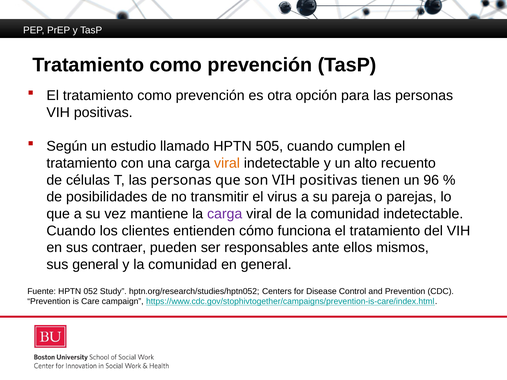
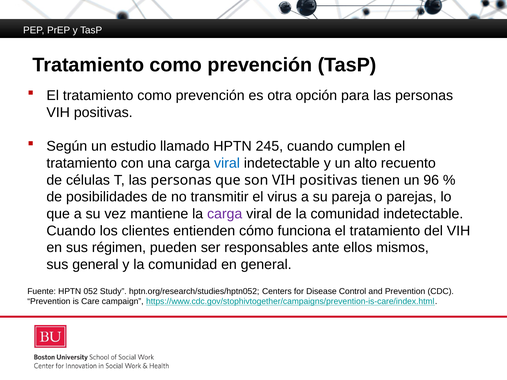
505: 505 -> 245 (269, 146)
viral colour: orange -> blue (227, 163)
contraer: contraer -> régimen (119, 248)
